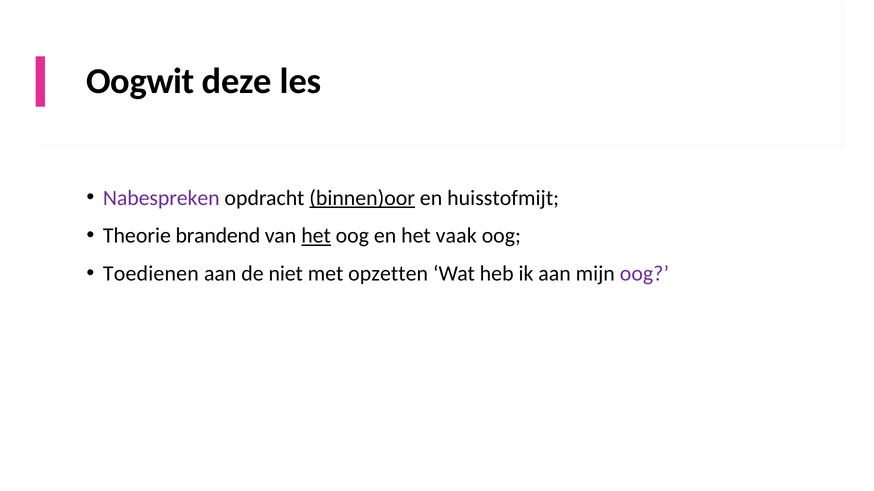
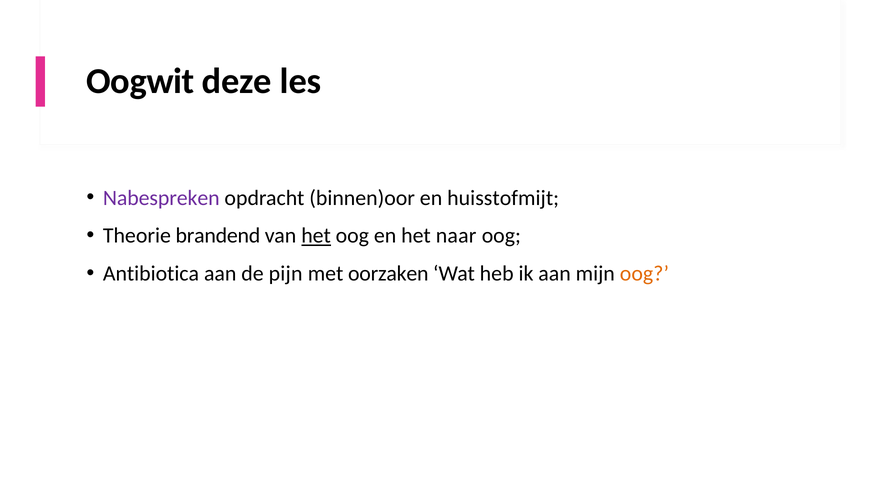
binnen)oor underline: present -> none (362, 198)
vaak: vaak -> naar (456, 236)
Toedienen: Toedienen -> Antibiotica (151, 274)
niet: niet -> pijn (286, 274)
opzetten: opzetten -> oorzaken (388, 274)
oog colour: purple -> orange (644, 274)
